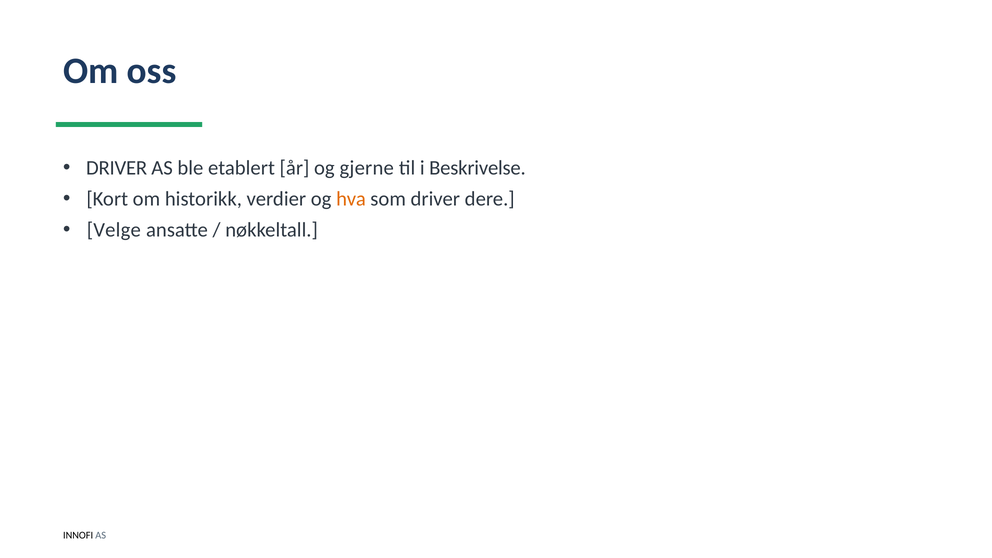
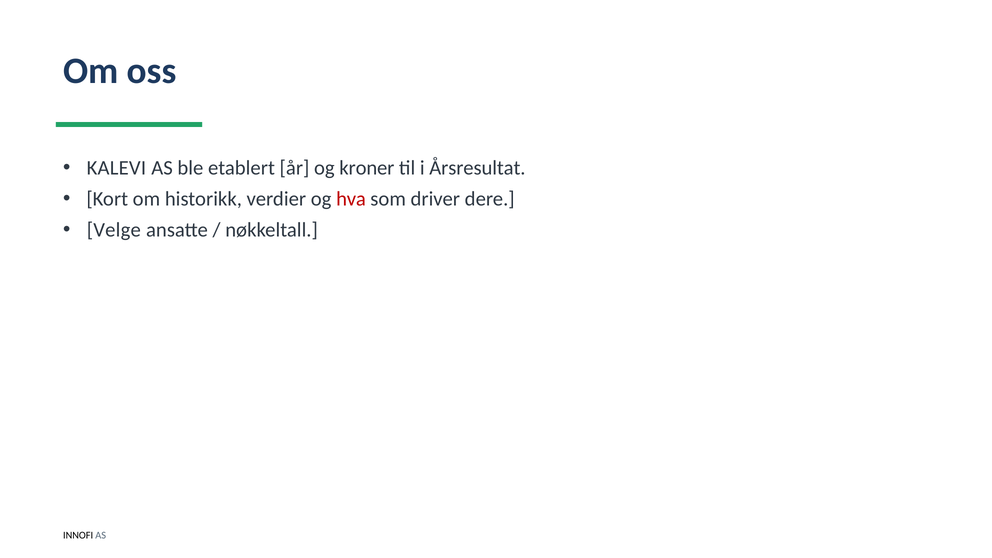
DRIVER: DRIVER -> KALEVI (116, 168)
gjerne: gjerne -> kroner (367, 168)
Beskrivelse: Beskrivelse -> Årsresultat (477, 168)
hva colour: orange -> red (351, 199)
